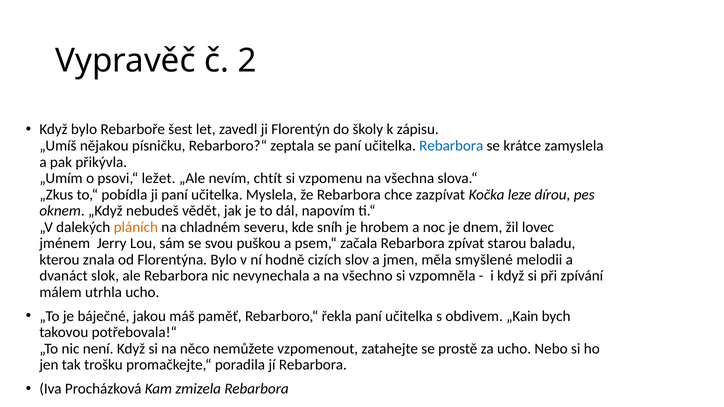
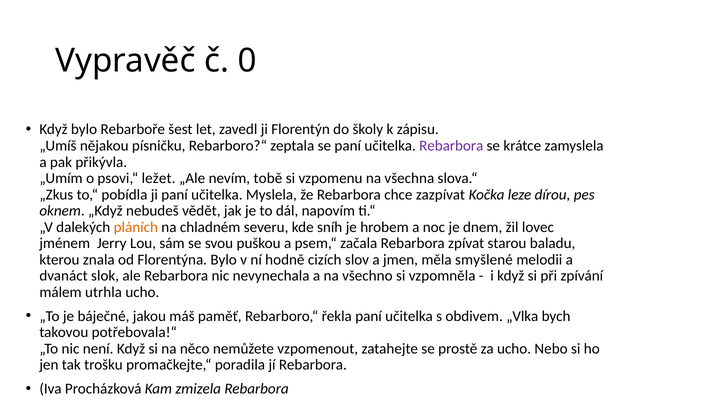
2: 2 -> 0 (247, 61)
Rebarbora colour: blue -> purple (451, 146)
chtít: chtít -> tobě (268, 178)
„Kain: „Kain -> „Vlka (522, 316)
